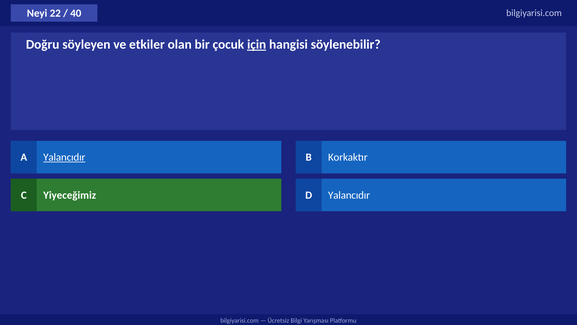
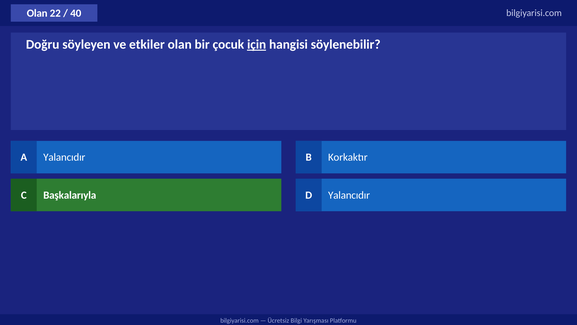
Neyi: Neyi -> Olan (37, 13)
Yalancıdır underline: present -> none (64, 157)
Yiyeceğimiz: Yiyeceğimiz -> Başkalarıyla (70, 195)
